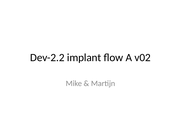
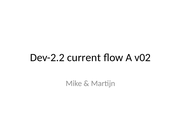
implant: implant -> current (84, 57)
